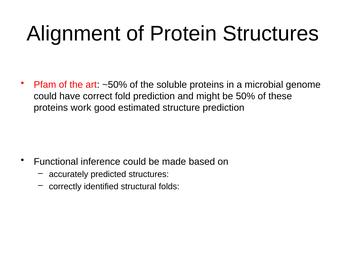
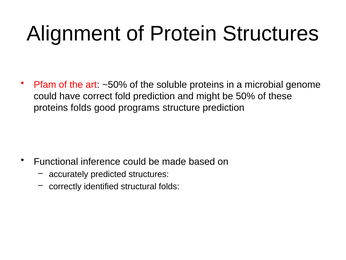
proteins work: work -> folds (81, 108)
estimated: estimated -> programs (139, 108)
